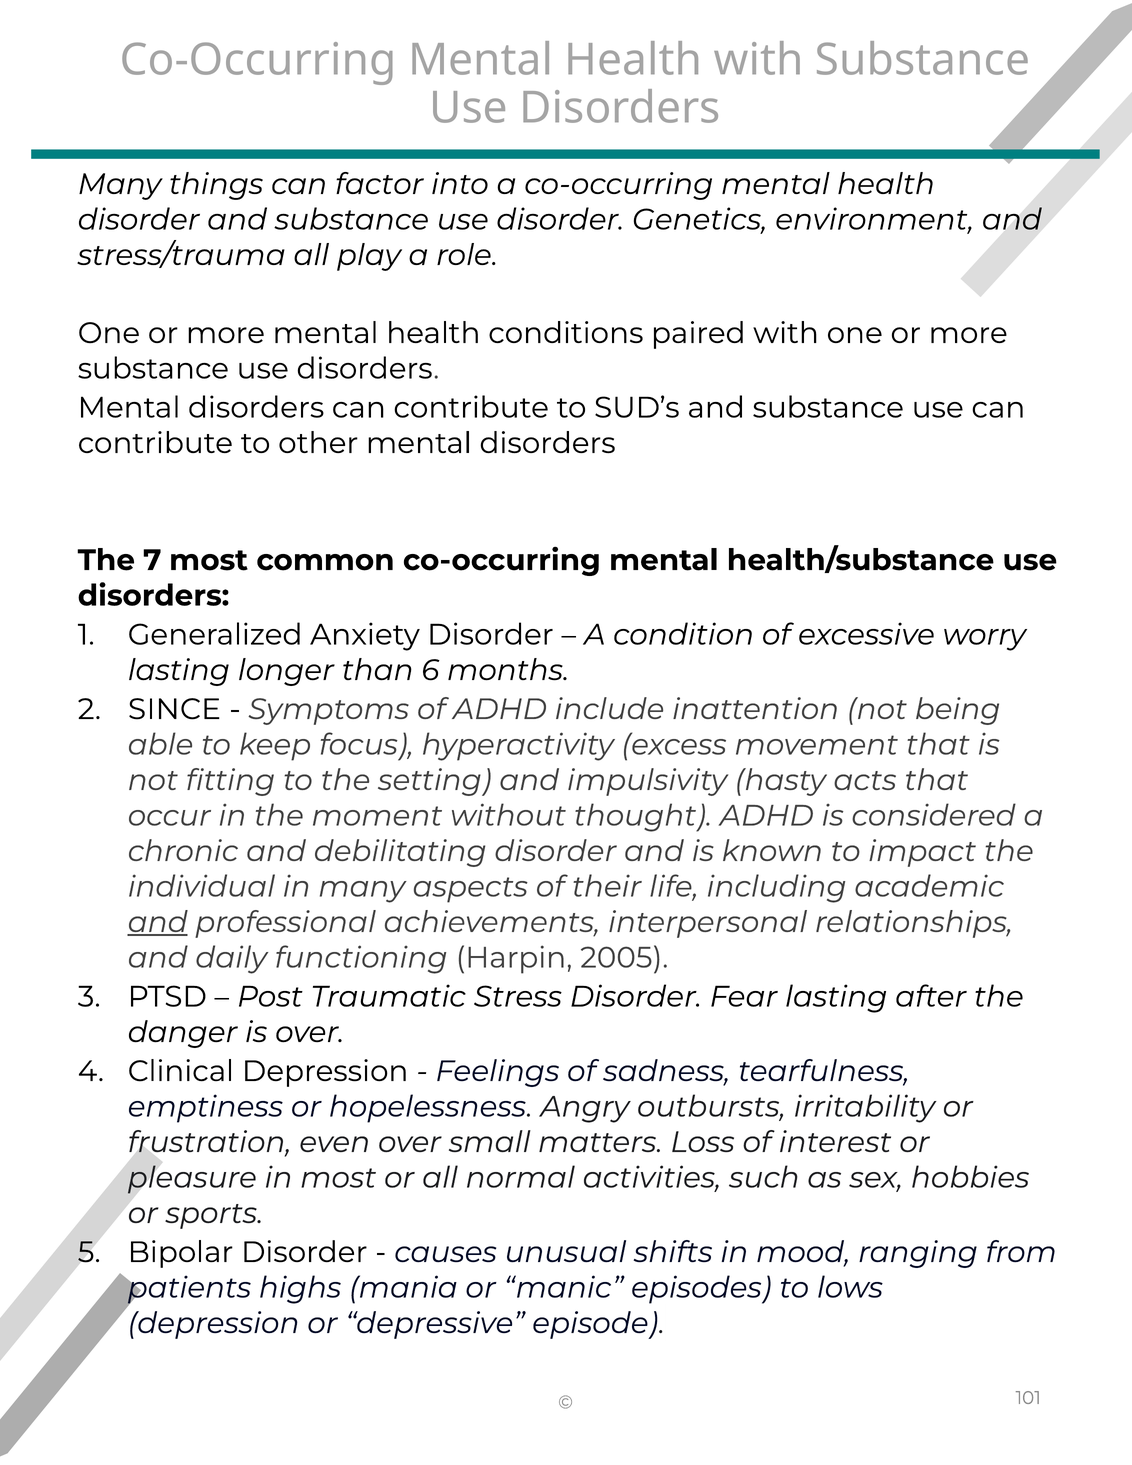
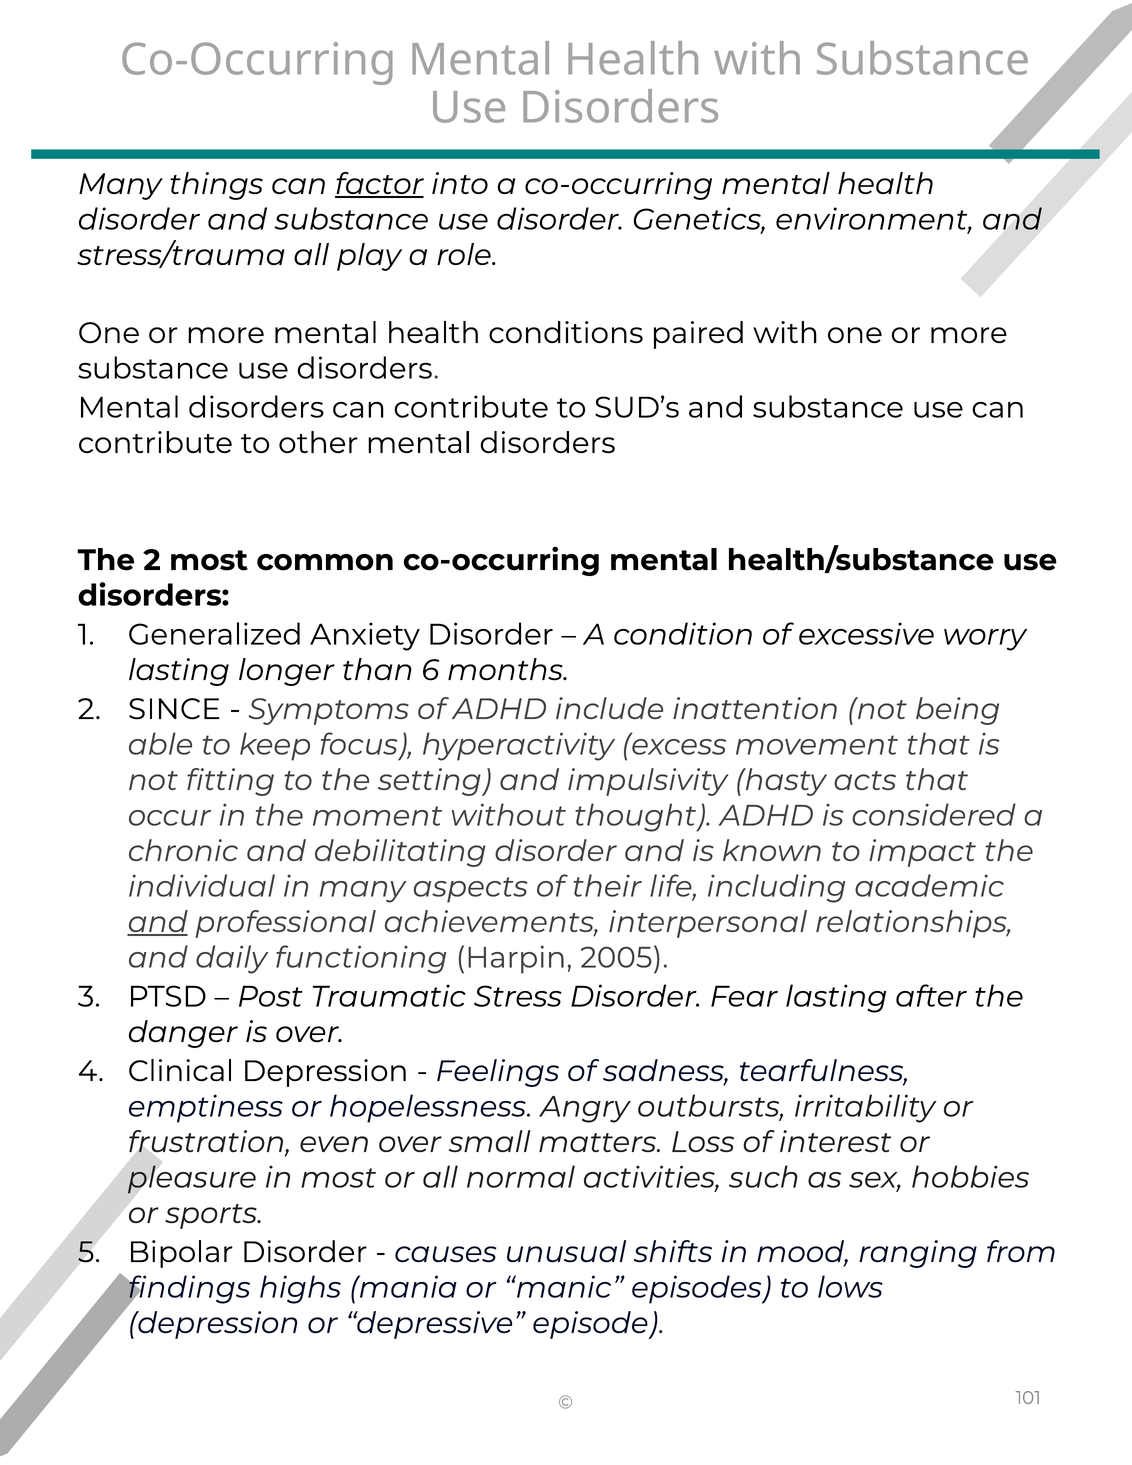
factor underline: none -> present (379, 184)
The 7: 7 -> 2 (152, 560)
patients: patients -> findings (189, 1288)
